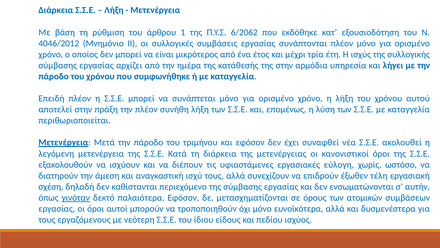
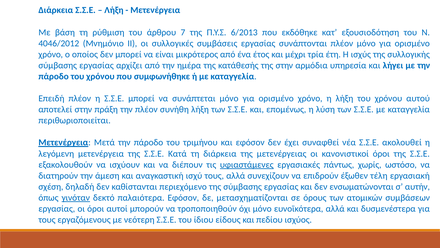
1: 1 -> 7 (183, 32)
6/2062: 6/2062 -> 6/2013 (244, 32)
υφιαστάμενες underline: none -> present (247, 164)
εύλογη: εύλογη -> πάντως (339, 164)
